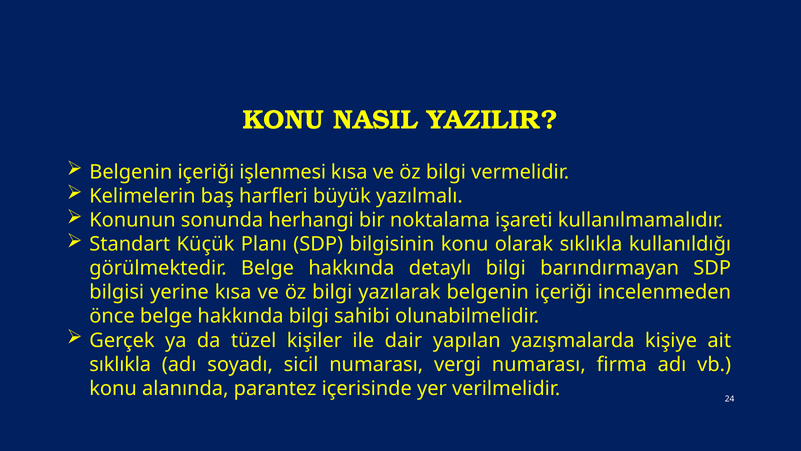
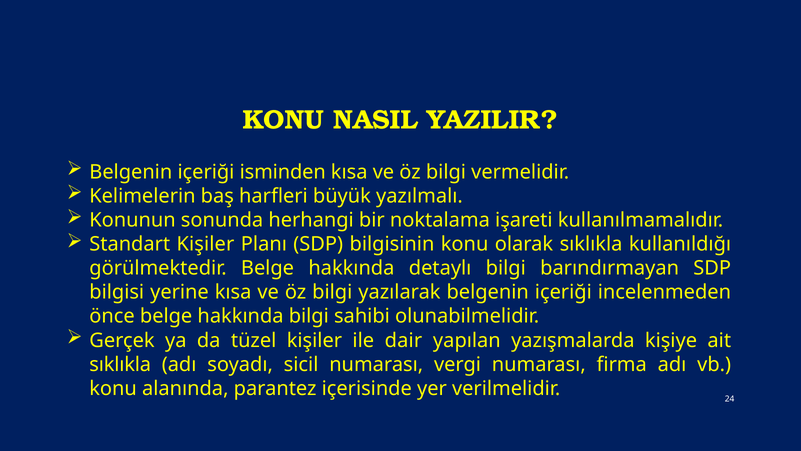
işlenmesi: işlenmesi -> isminden (283, 172)
Standart Küçük: Küçük -> Kişiler (205, 244)
